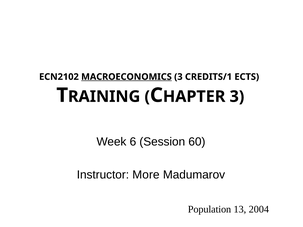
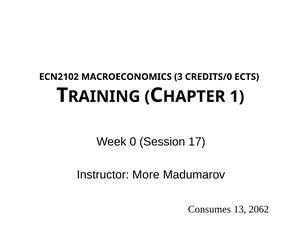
MACROECONOMICS underline: present -> none (127, 77)
CREDITS/1: CREDITS/1 -> CREDITS/0 (209, 77)
3: 3 -> 1 (237, 97)
6: 6 -> 0 (133, 142)
60: 60 -> 17 (197, 142)
Population: Population -> Consumes (209, 209)
2004: 2004 -> 2062 (259, 209)
